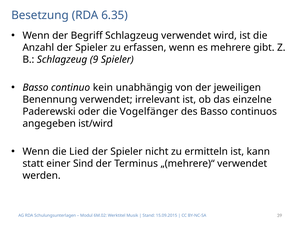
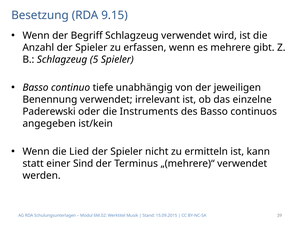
6.35: 6.35 -> 9.15 (115, 15)
9: 9 -> 5 (94, 60)
kein: kein -> tiefe (103, 88)
Vogelfänger: Vogelfänger -> Instruments (149, 112)
ist/wird: ist/wird -> ist/kein (96, 124)
